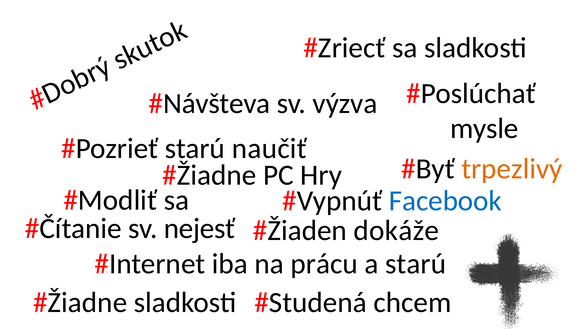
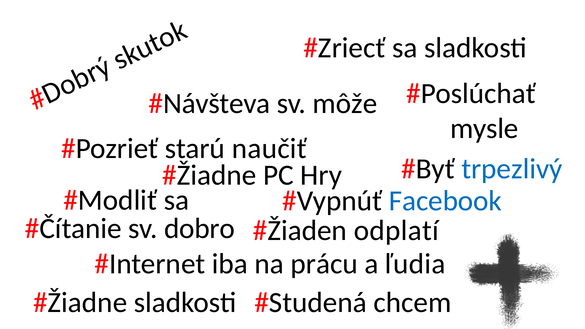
výzva: výzva -> môže (345, 103)
trpezlivý colour: orange -> blue (512, 169)
nejesť: nejesť -> dobro (200, 228)
dokáže: dokáže -> odplatí (396, 231)
a starú: starú -> ľudia (415, 264)
